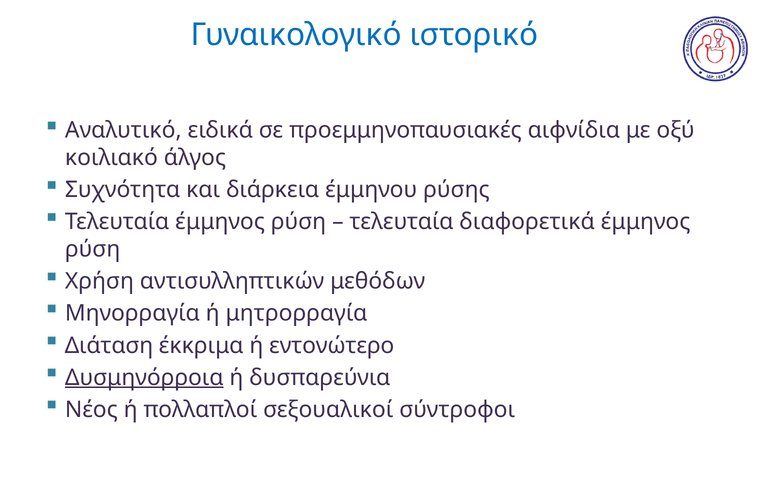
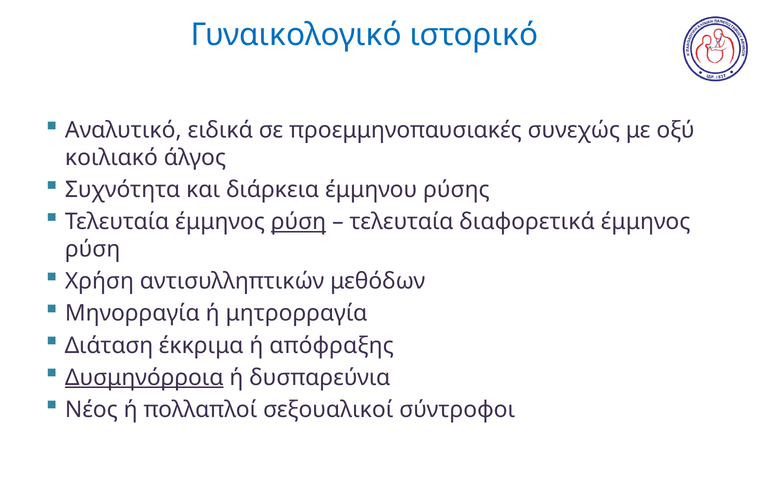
αιφνίδια: αιφνίδια -> συνεχώς (574, 130)
ρύση underline: none -> present (298, 222)
εντονώτερο: εντονώτερο -> απόφραξης (332, 345)
